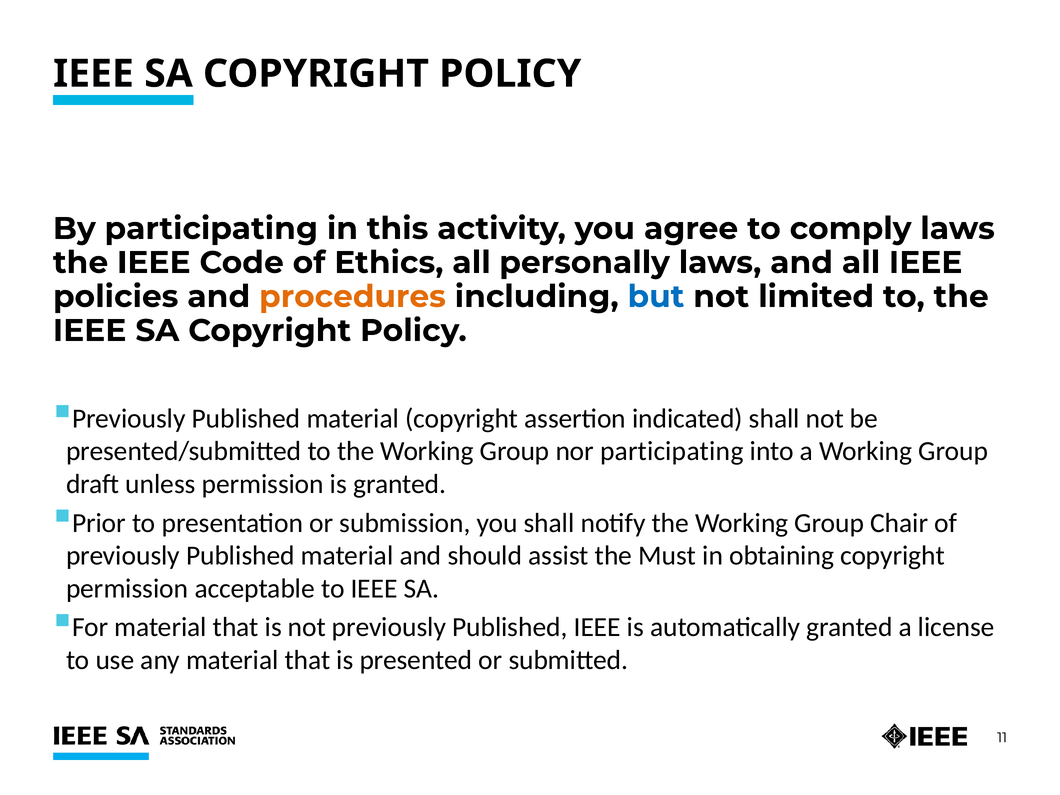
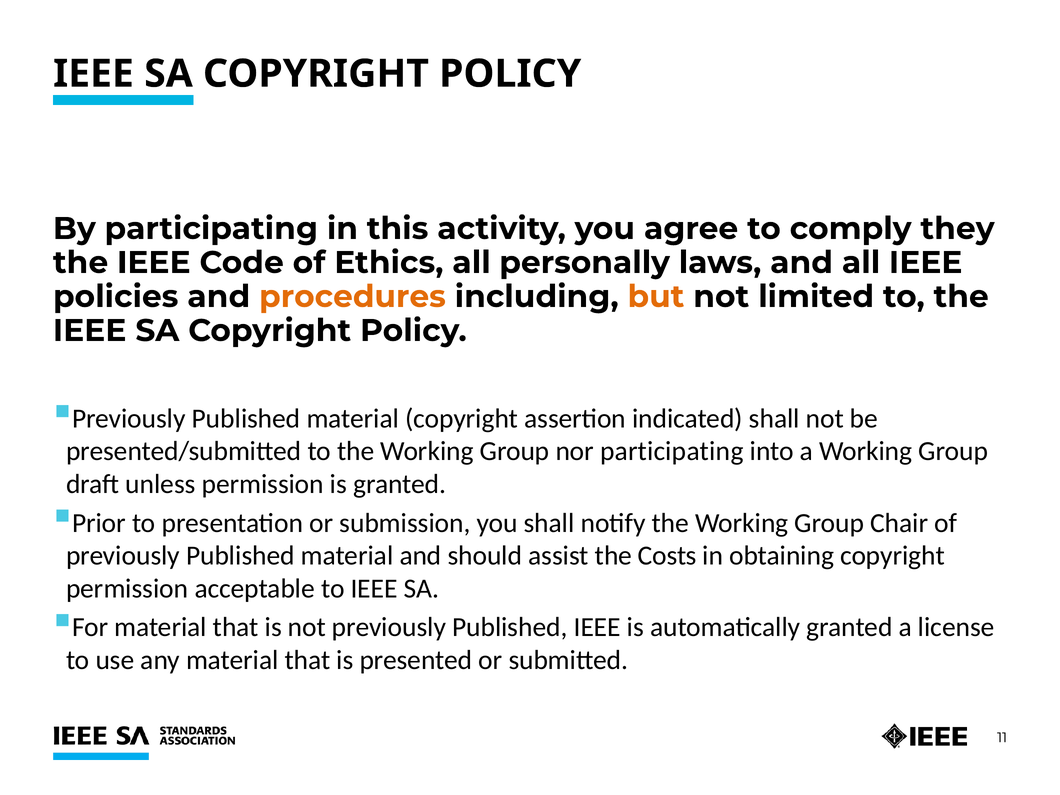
comply laws: laws -> they (957, 229)
but colour: blue -> orange (656, 297)
Must: Must -> Costs (667, 556)
